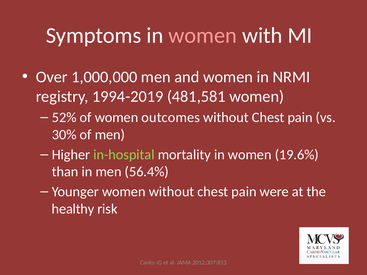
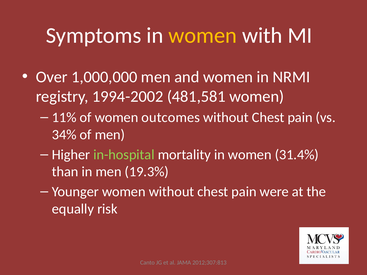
women colour: pink -> yellow (203, 36)
1994-2019: 1994-2019 -> 1994-2002 (128, 97)
52%: 52% -> 11% (64, 118)
30%: 30% -> 34% (64, 135)
19.6%: 19.6% -> 31.4% (297, 155)
56.4%: 56.4% -> 19.3% (147, 172)
healthy: healthy -> equally (73, 209)
